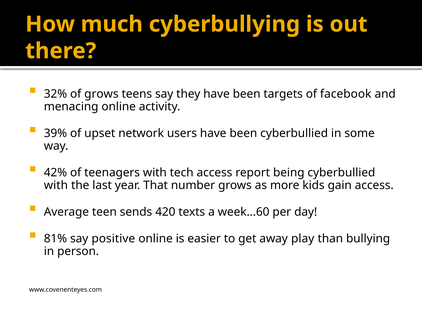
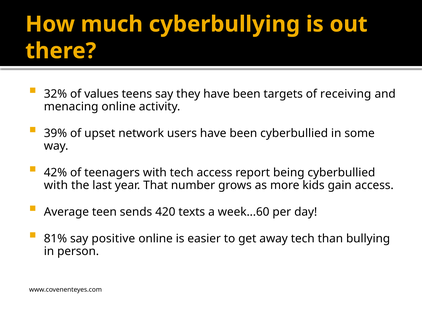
of grows: grows -> values (102, 94)
facebook: facebook -> receiving (346, 94)
away play: play -> tech (303, 239)
